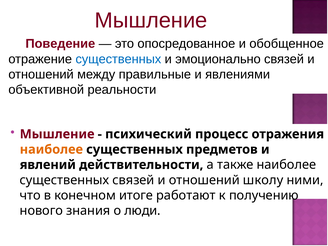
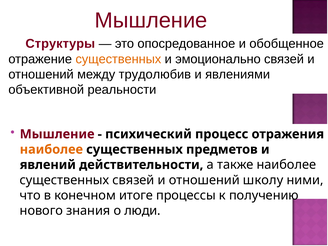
Поведение: Поведение -> Структуры (60, 44)
существенных colour: blue -> orange (118, 59)
правильные: правильные -> трудолюбив (155, 74)
работают: работают -> процессы (186, 195)
